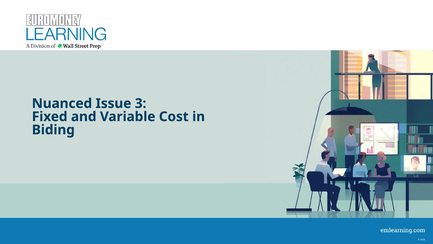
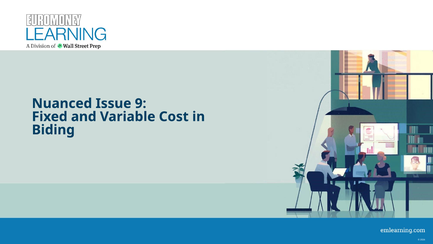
3: 3 -> 9 (141, 103)
